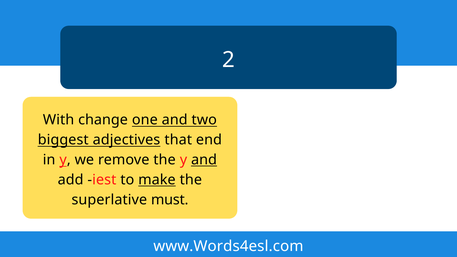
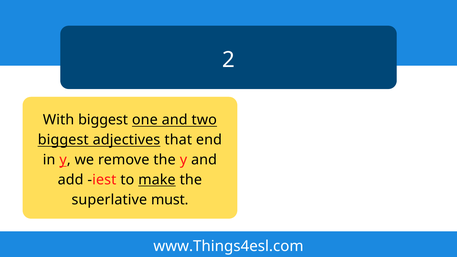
With change: change -> biggest (103, 120)
and underline: present -> none (204, 160)
www.Words4esl.com: www.Words4esl.com -> www.Things4esl.com (228, 246)
